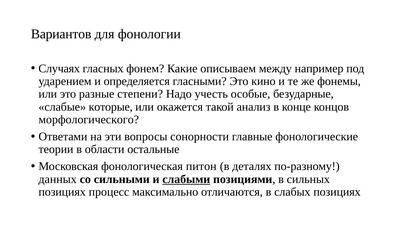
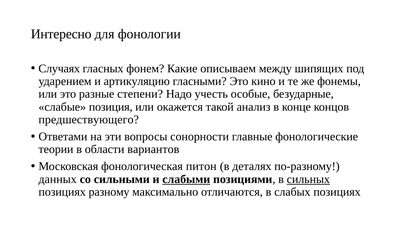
Вариантов: Вариантов -> Интересно (61, 34)
например: например -> шипящих (319, 69)
определяется: определяется -> артикуляцию (137, 81)
которые: которые -> позиция (111, 107)
морфологического: морфологического -> предшествующего (89, 120)
остальные: остальные -> вариантов (153, 150)
сильных underline: none -> present (308, 179)
процесс: процесс -> разному (109, 192)
